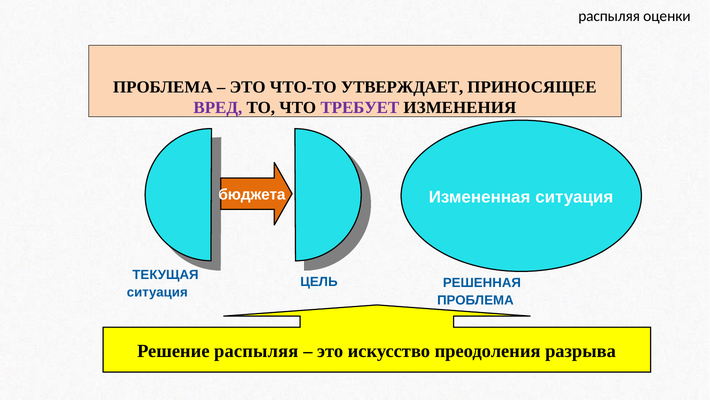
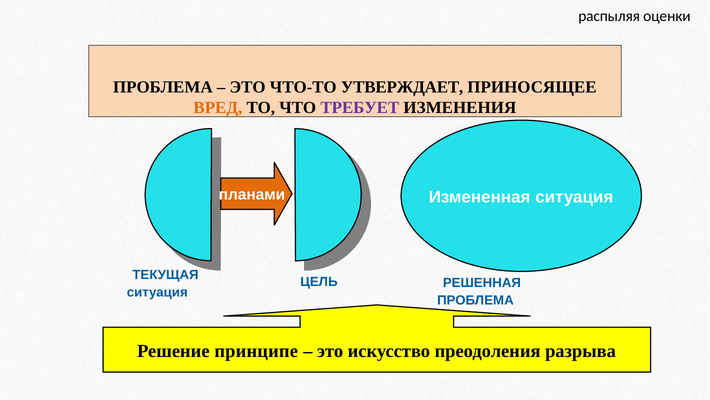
ВРЕД colour: purple -> orange (218, 108)
бюджета: бюджета -> планами (252, 195)
Решение распыляя: распыляя -> принципе (256, 351)
